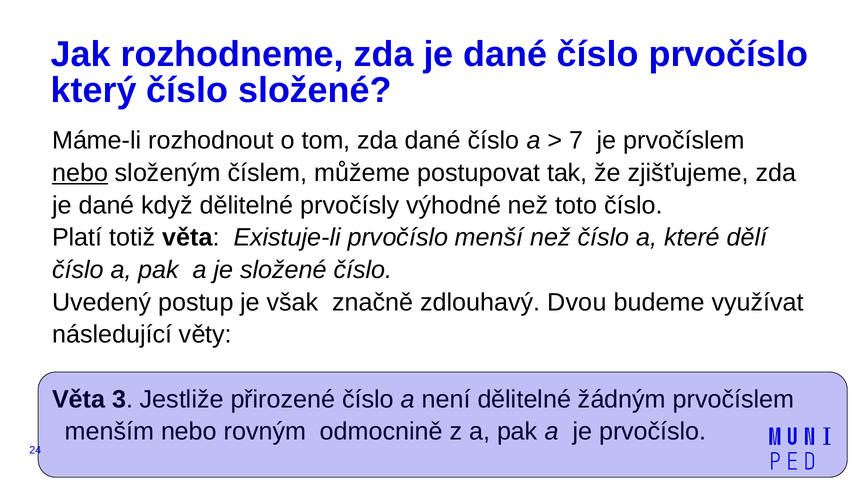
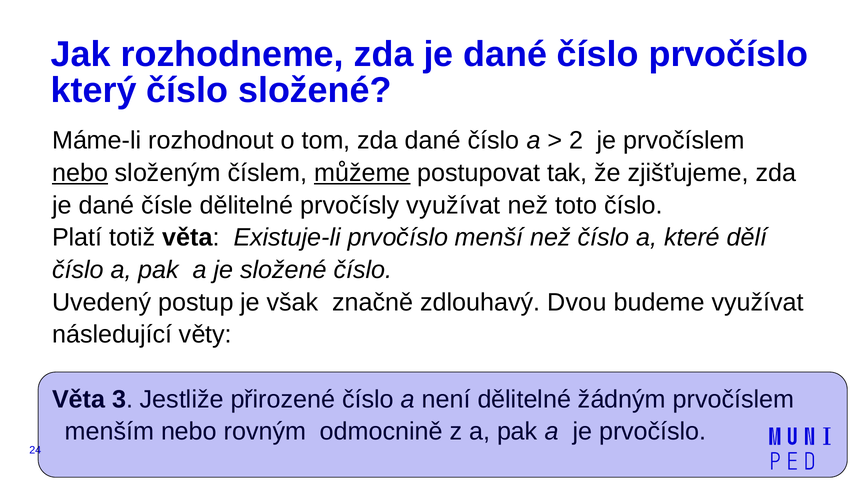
7: 7 -> 2 (576, 140)
můžeme underline: none -> present (362, 173)
když: když -> čísle (167, 205)
prvočísly výhodné: výhodné -> využívat (453, 205)
